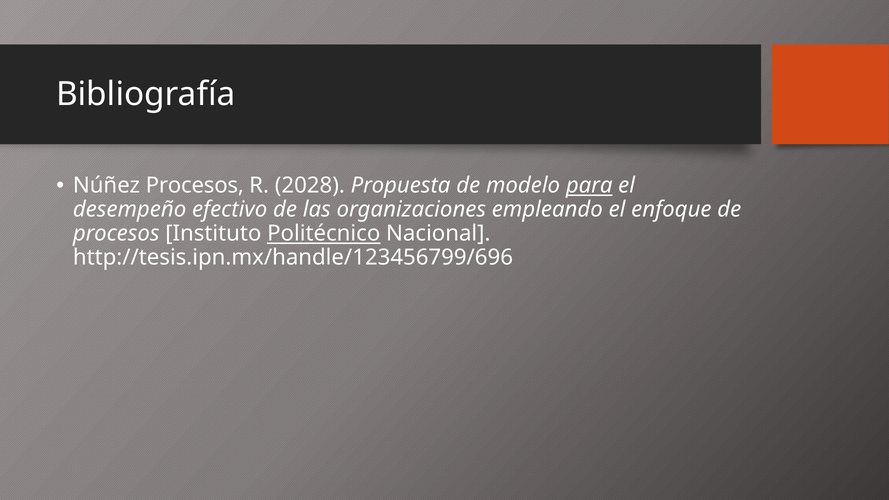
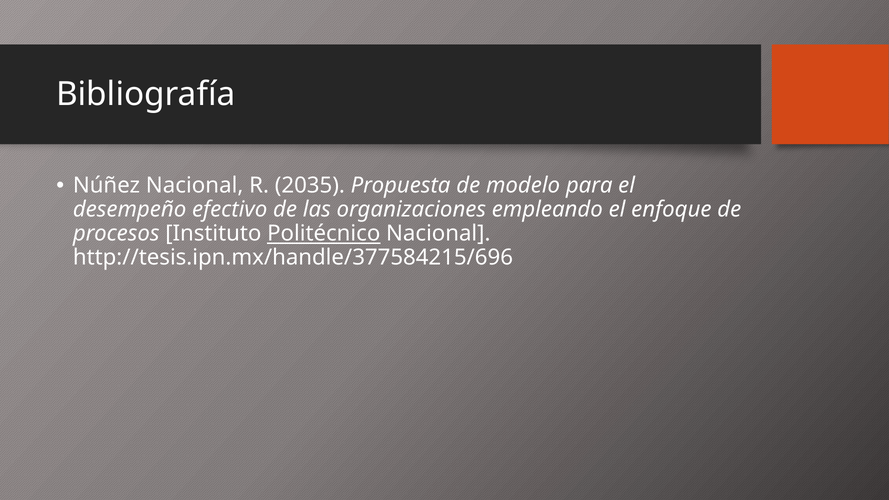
Núñez Procesos: Procesos -> Nacional (195, 186)
2028: 2028 -> 2035 (310, 186)
para underline: present -> none (589, 186)
http://tesis.ipn.mx/handle/123456799/696: http://tesis.ipn.mx/handle/123456799/696 -> http://tesis.ipn.mx/handle/377584215/696 (293, 258)
